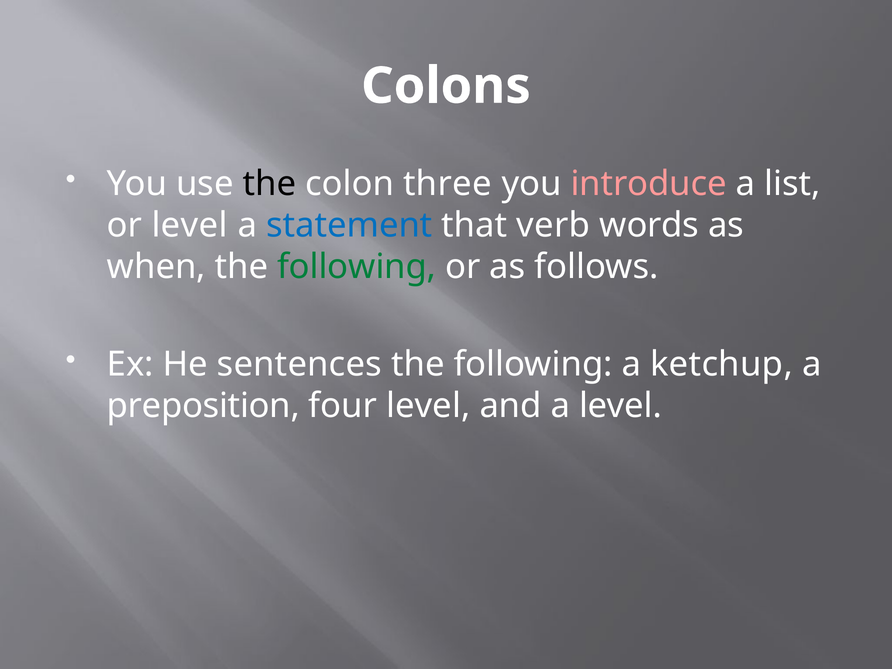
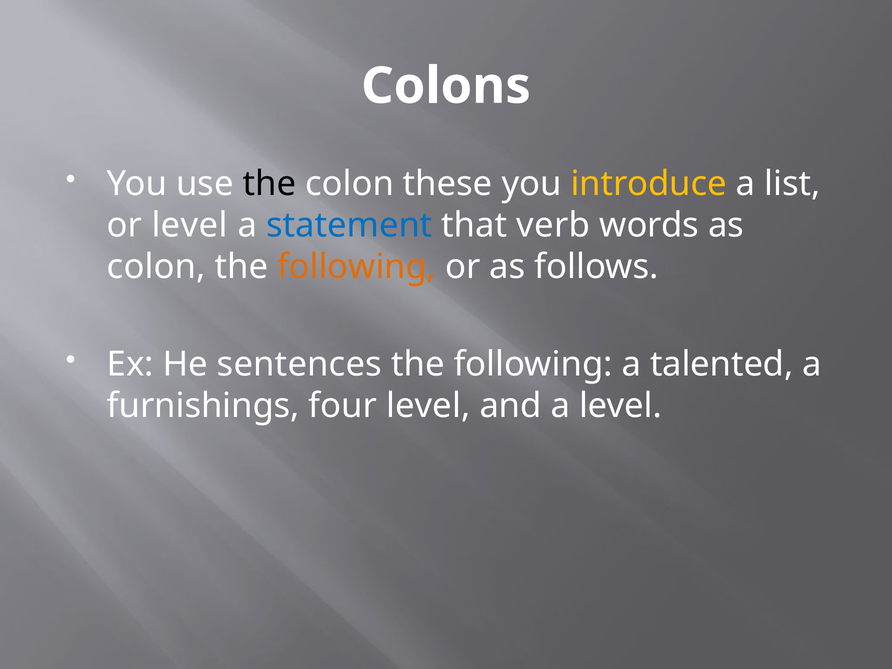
three: three -> these (448, 184)
introduce colour: pink -> yellow (649, 184)
when: when -> colon (156, 267)
following colour: green -> orange (357, 267)
ketchup: ketchup -> talented (722, 364)
preposition: preposition -> furnishings (203, 406)
